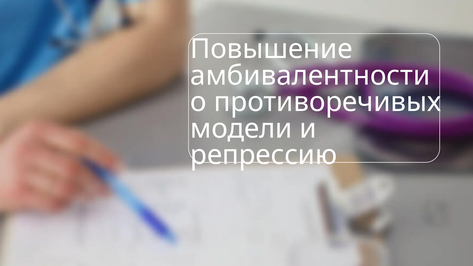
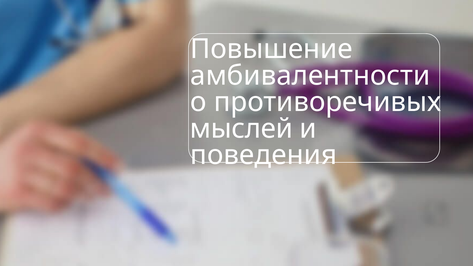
модели: модели -> мыслей (241, 129)
репрессию: репрессию -> поведения (264, 155)
